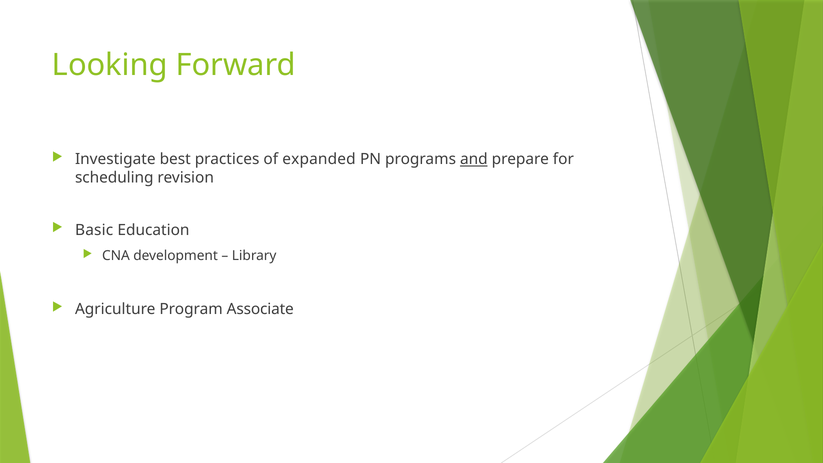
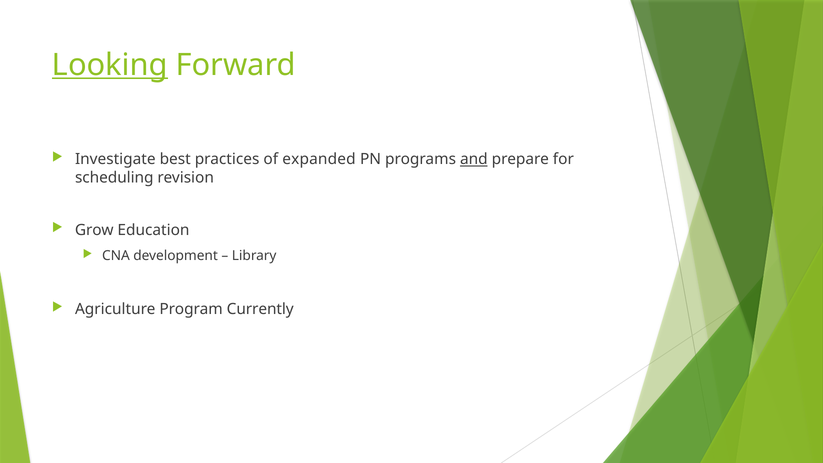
Looking underline: none -> present (110, 65)
Basic: Basic -> Grow (94, 230)
Associate: Associate -> Currently (260, 309)
